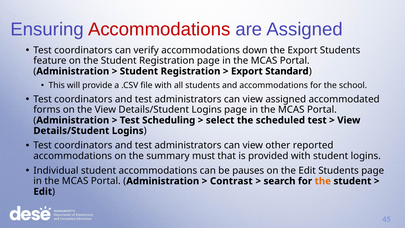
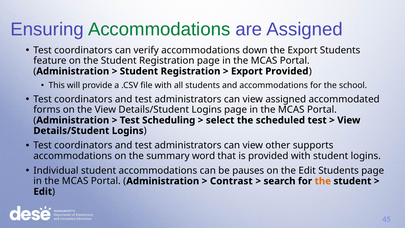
Accommodations colour: red -> green (159, 29)
Export Standard: Standard -> Provided (287, 71)
reported: reported -> supports (313, 145)
must: must -> word (204, 156)
